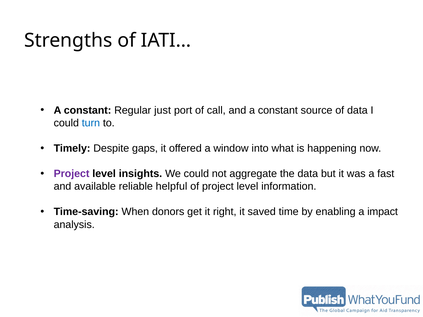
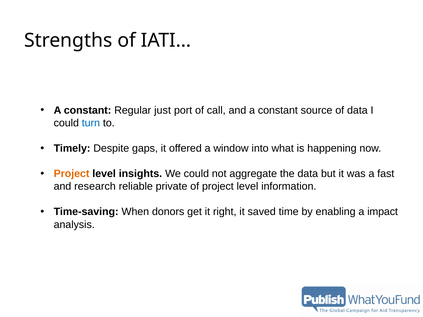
Project colour: purple -> orange (72, 174)
available: available -> research (95, 187)
helpful: helpful -> private (172, 187)
